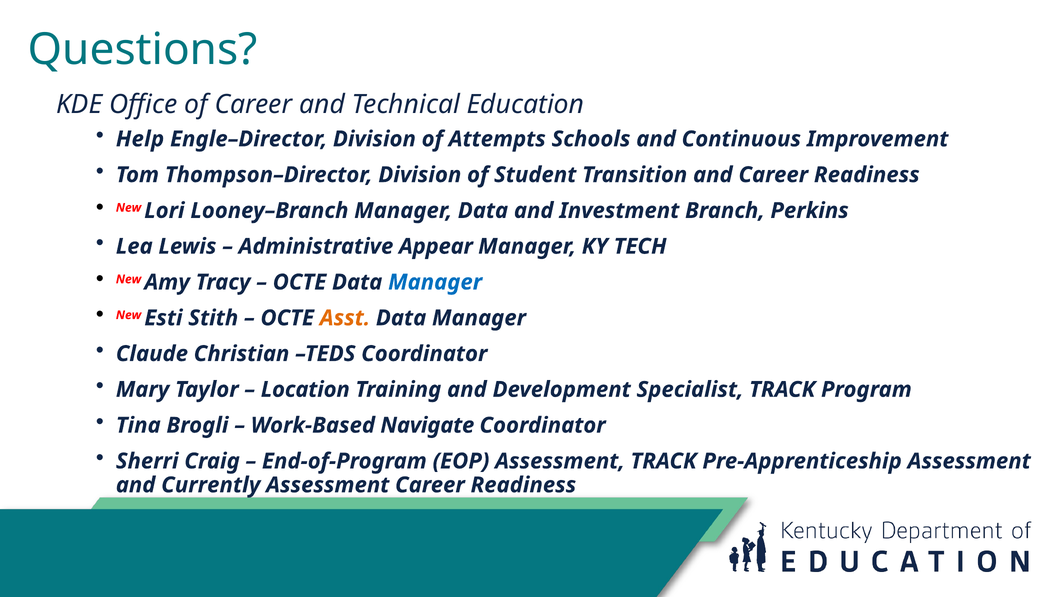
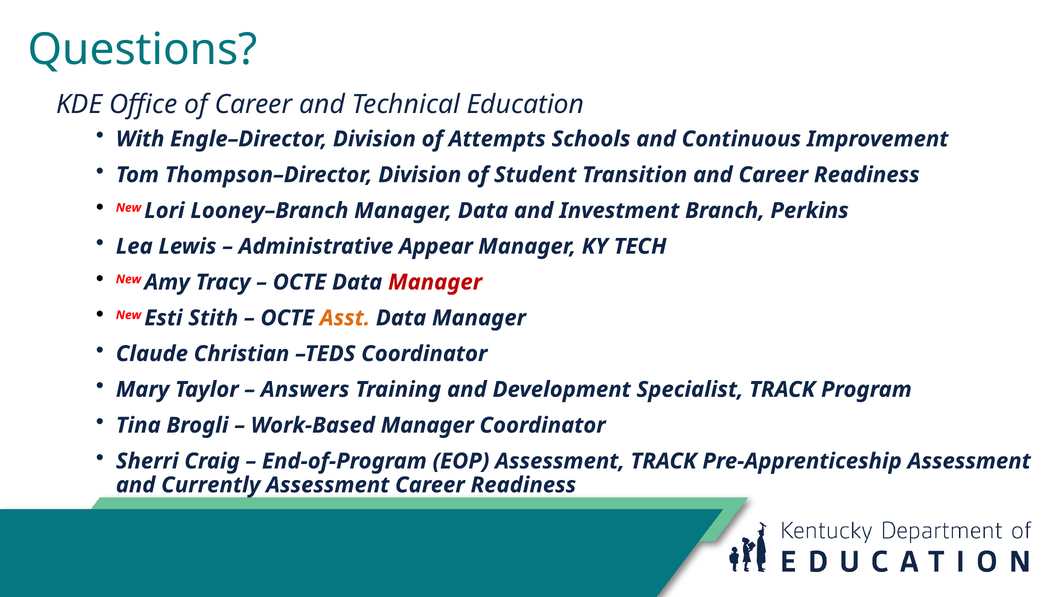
Help: Help -> With (140, 139)
Manager colour: blue -> red (435, 282)
Location: Location -> Answers (305, 390)
Work-Based Navigate: Navigate -> Manager (427, 426)
